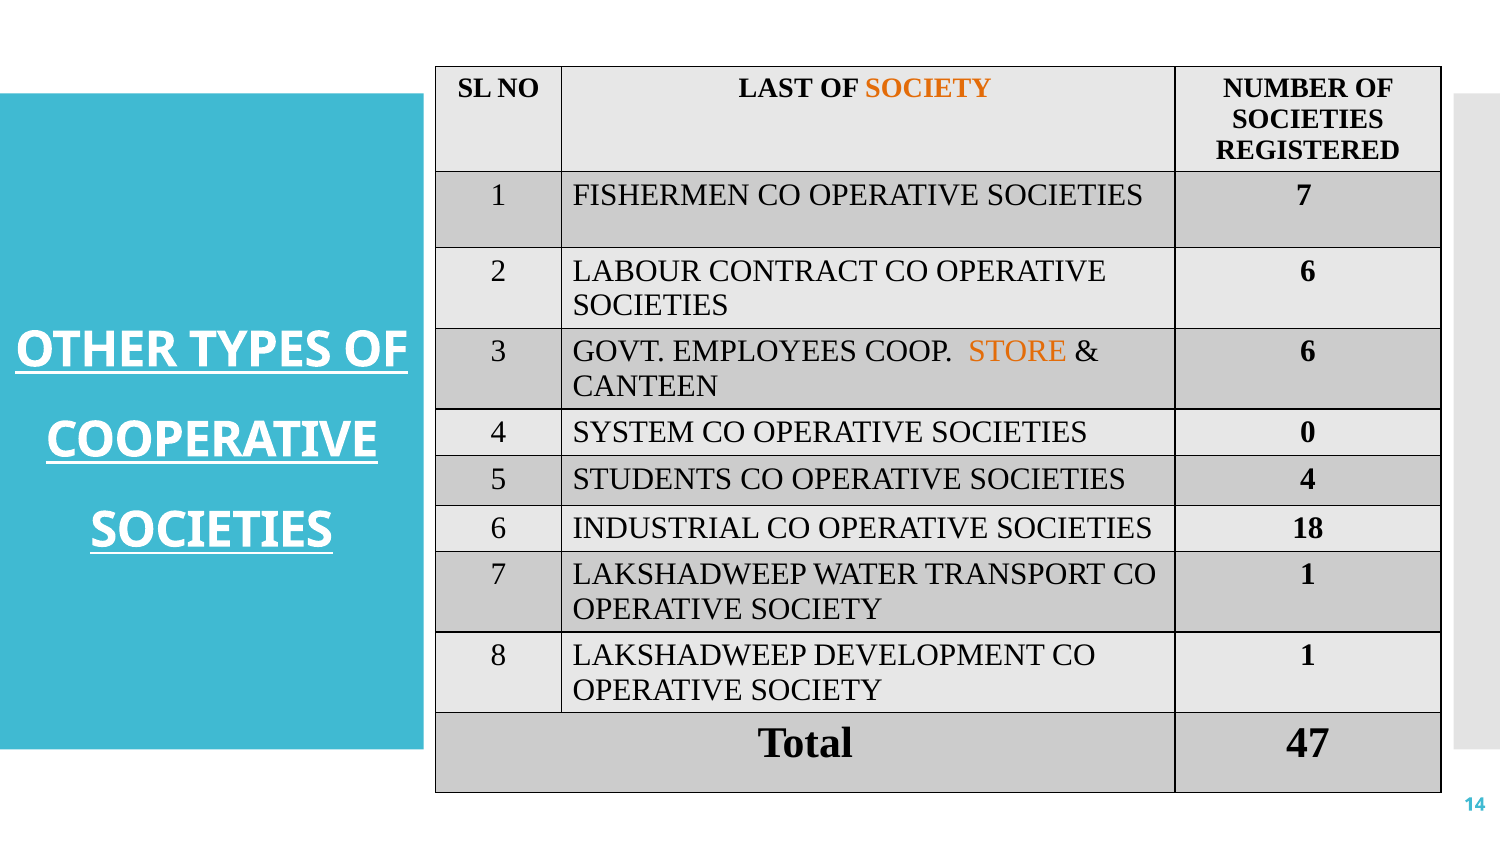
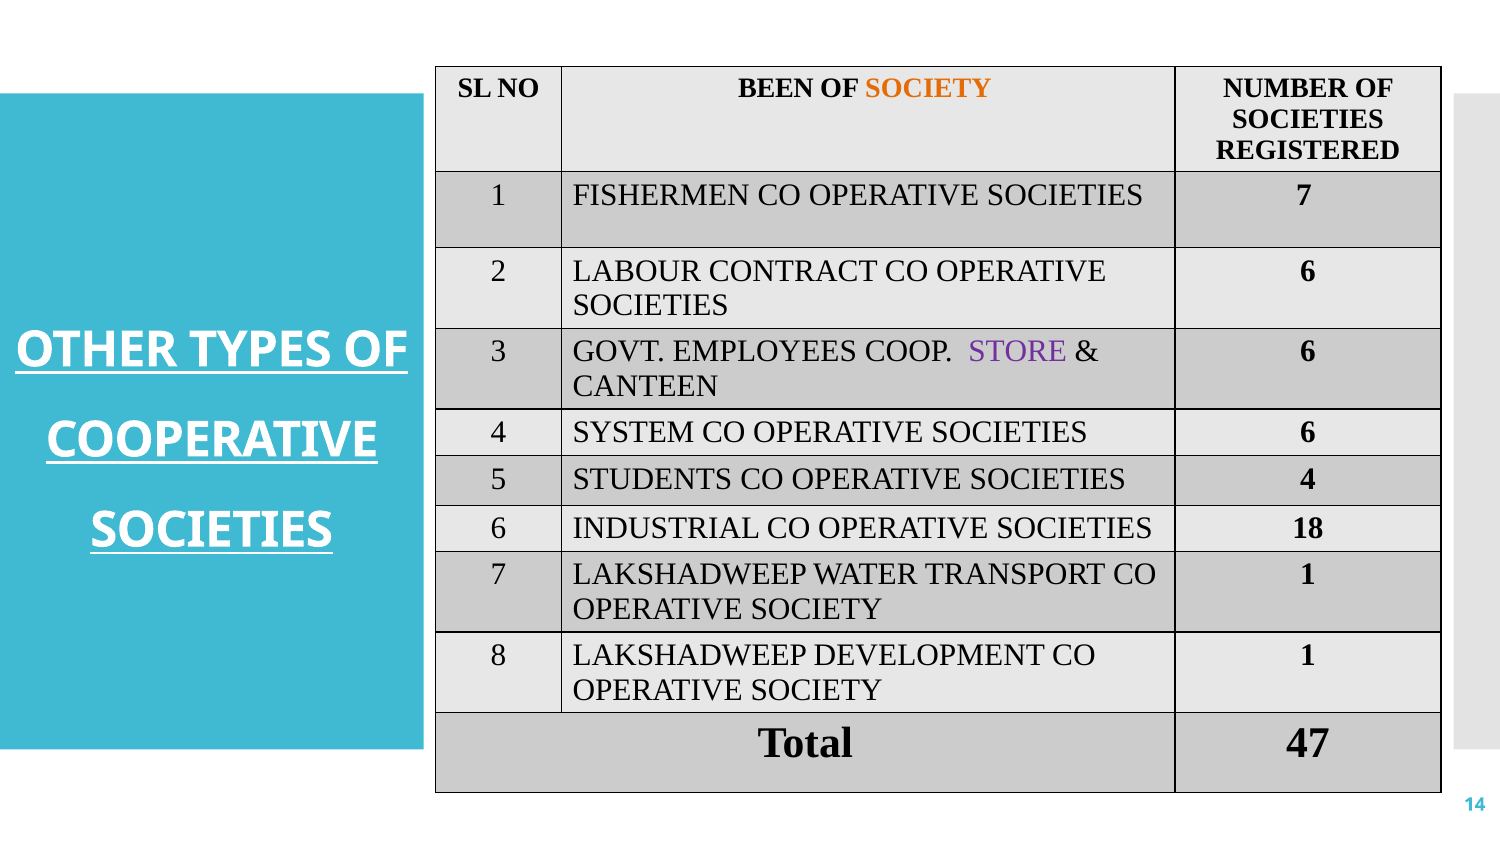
LAST: LAST -> BEEN (776, 88)
STORE colour: orange -> purple (1018, 351)
0: 0 -> 6 (1308, 432)
